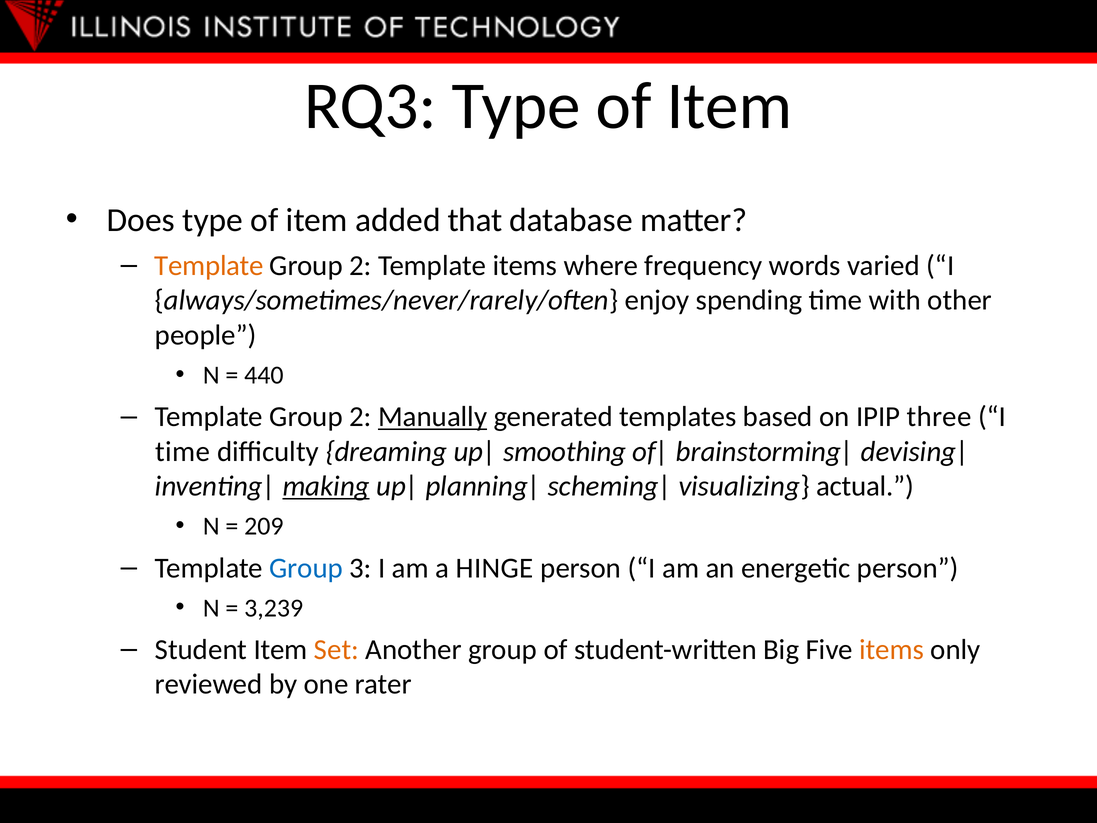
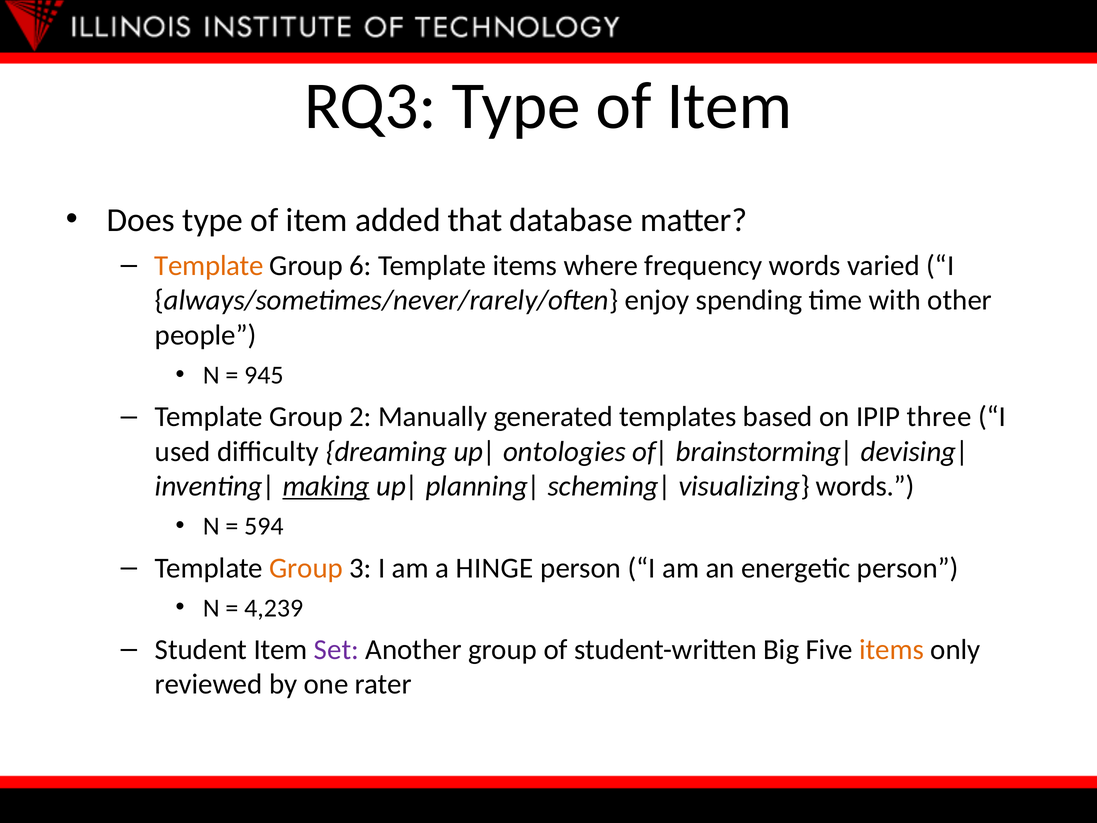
2: 2 -> 6 (360, 266)
440: 440 -> 945 (264, 375)
Manually underline: present -> none (433, 417)
time: time -> used (183, 451)
smoothing: smoothing -> ontologies (564, 451)
visualizing actual: actual -> words (865, 486)
209: 209 -> 594 (264, 526)
Group colour: blue -> orange (306, 568)
3,239: 3,239 -> 4,239 (274, 608)
Set colour: orange -> purple (336, 650)
